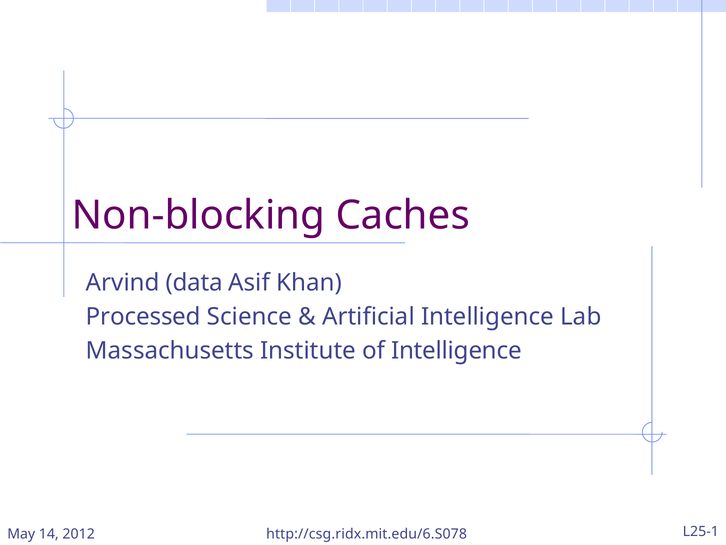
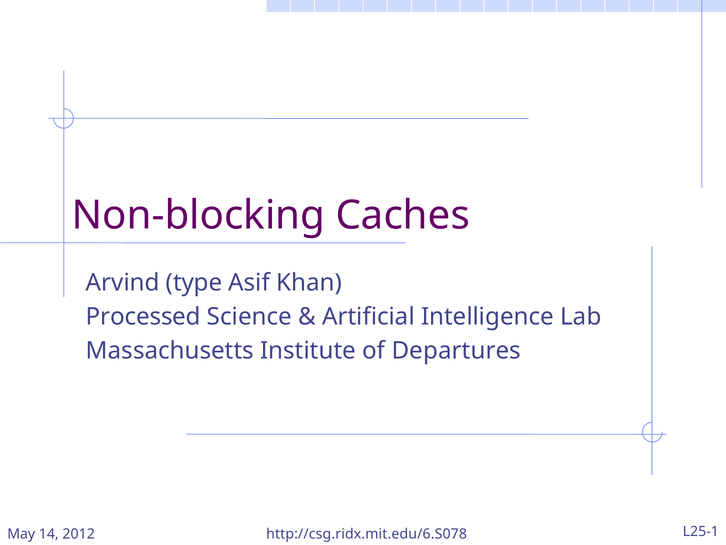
data: data -> type (194, 283)
of Intelligence: Intelligence -> Departures (456, 350)
